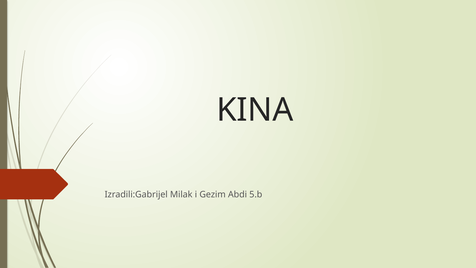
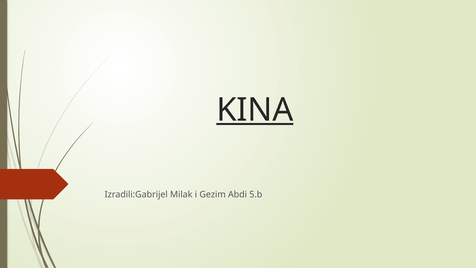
KINA underline: none -> present (255, 110)
